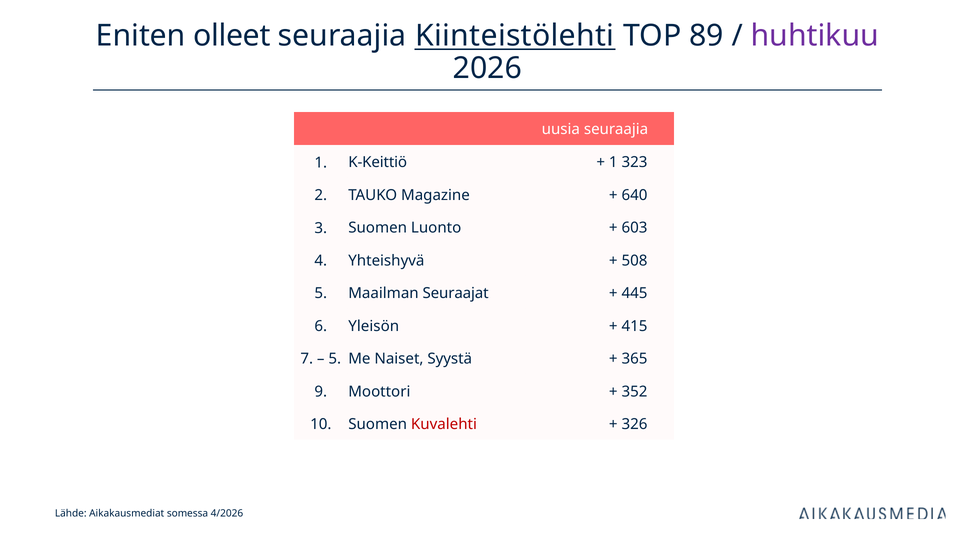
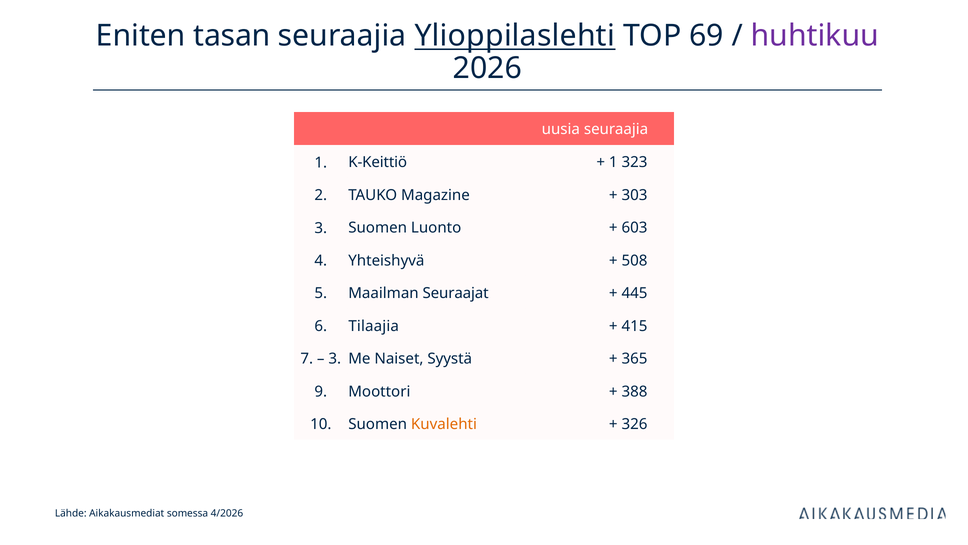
olleet: olleet -> tasan (232, 36)
Kiinteistölehti: Kiinteistölehti -> Ylioppilaslehti (515, 36)
89: 89 -> 69 (706, 36)
640: 640 -> 303 (635, 195)
Yleisön: Yleisön -> Tilaajia (374, 326)
5: 5 -> 3 (335, 359)
352: 352 -> 388 (635, 391)
Kuvalehti colour: red -> orange (444, 424)
